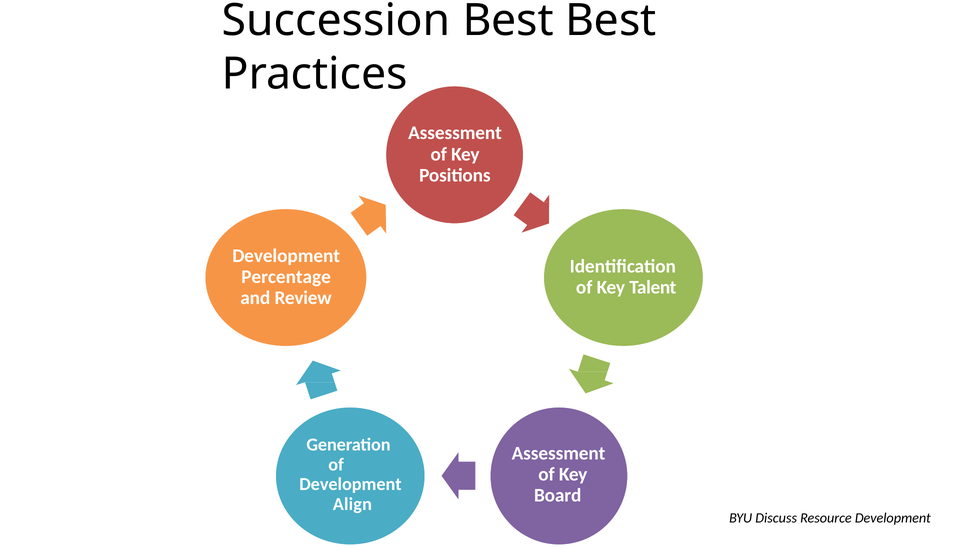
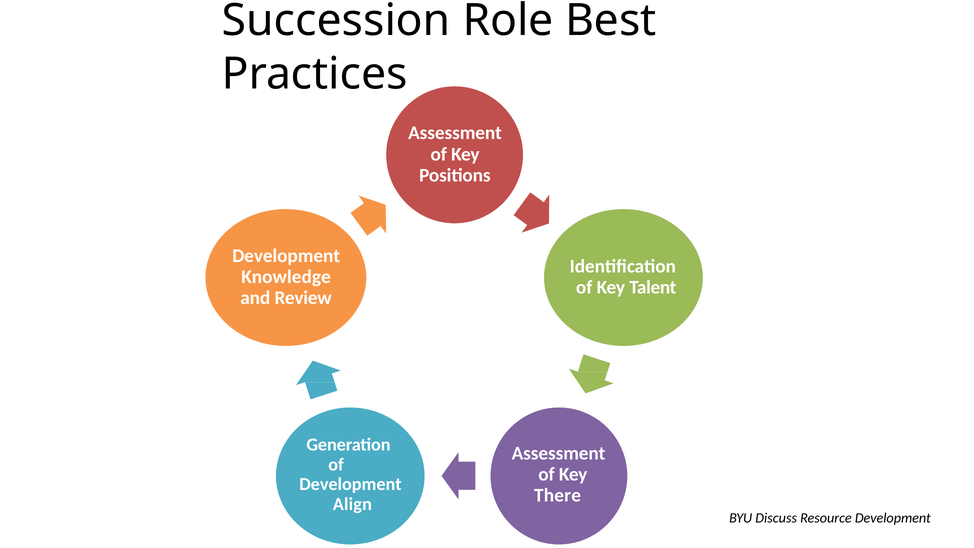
Succession Best: Best -> Role (508, 20)
Percentage: Percentage -> Knowledge (286, 277)
Board: Board -> There (558, 495)
